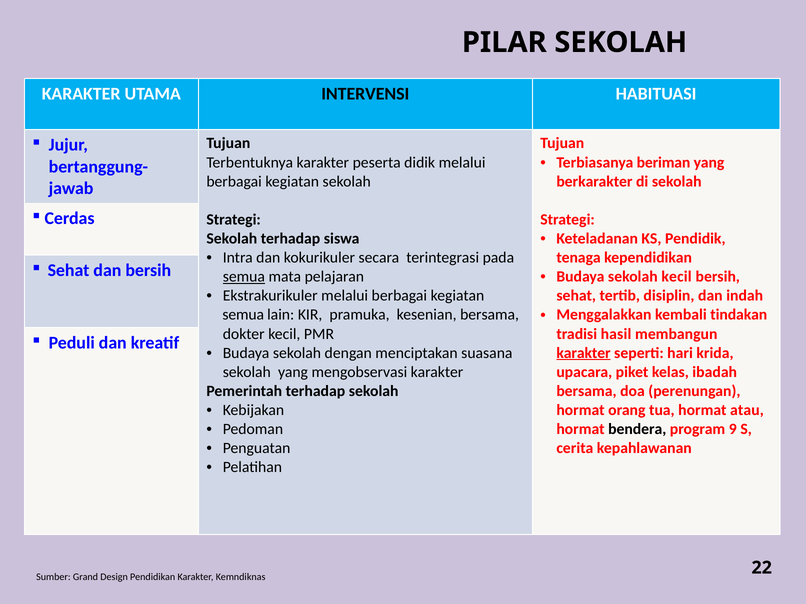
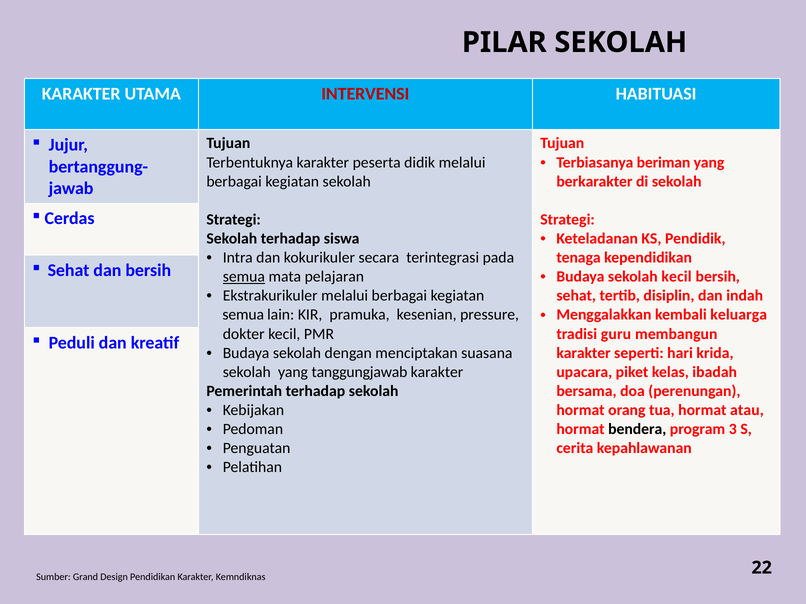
INTERVENSI colour: black -> red (365, 94)
tindakan: tindakan -> keluarga (739, 315)
kesenian bersama: bersama -> pressure (490, 315)
hasil: hasil -> guru (616, 334)
karakter underline: present -> none (584, 353)
mengobservasi: mengobservasi -> tanggungjawab (359, 372)
9: 9 -> 3 (733, 429)
